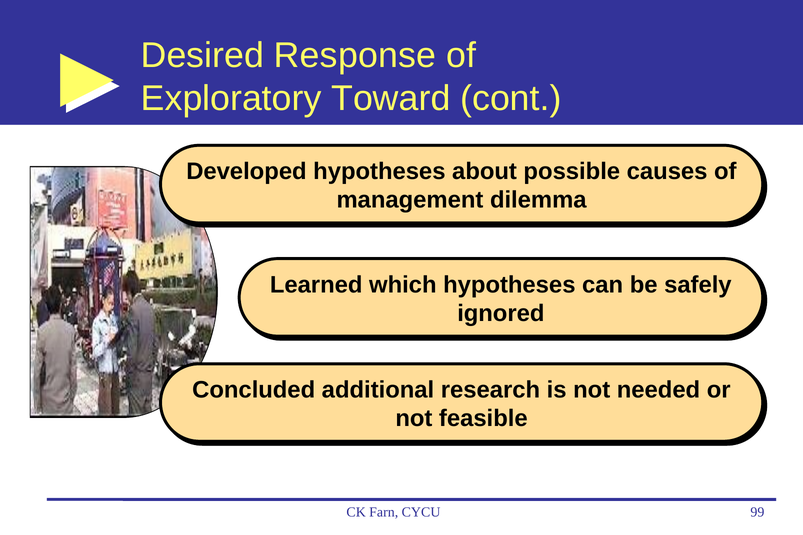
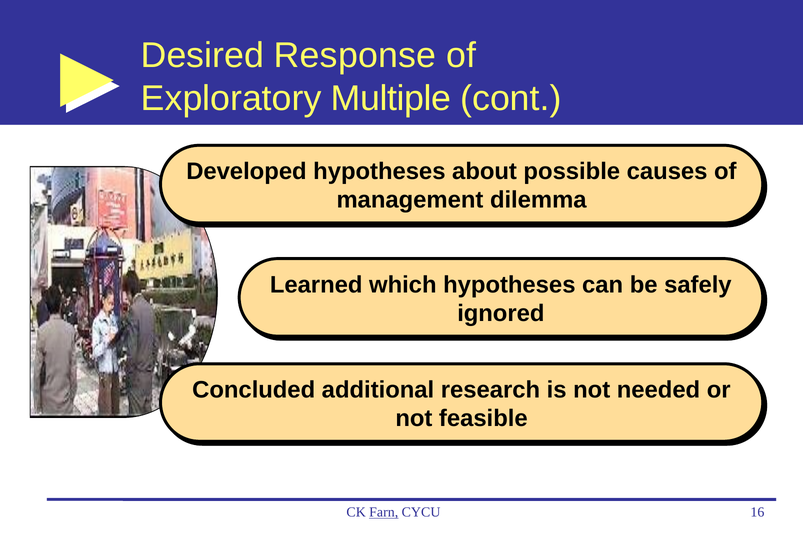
Toward: Toward -> Multiple (391, 98)
Farn underline: none -> present (384, 512)
99: 99 -> 16 (757, 512)
